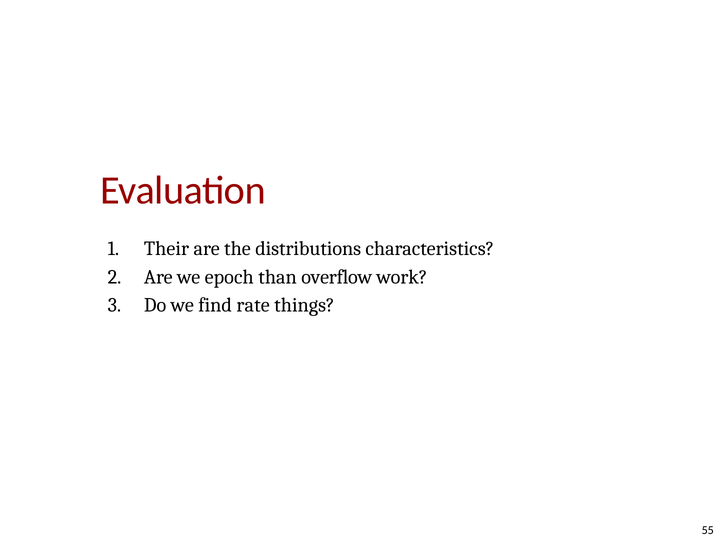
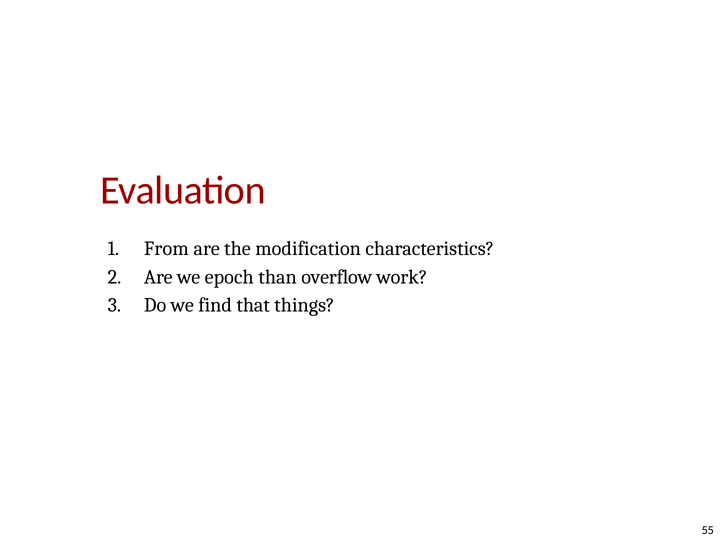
Their: Their -> From (166, 249)
distributions: distributions -> modification (308, 249)
rate: rate -> that (253, 305)
